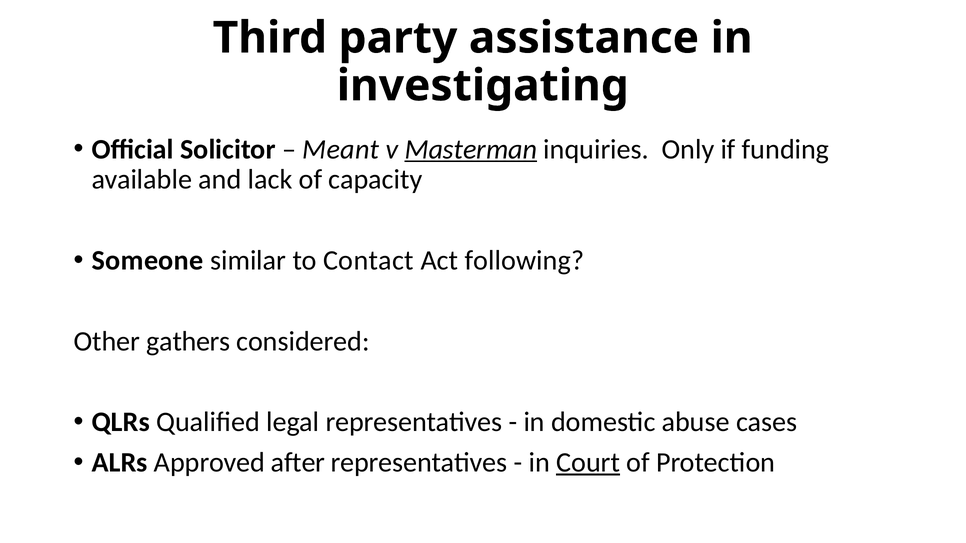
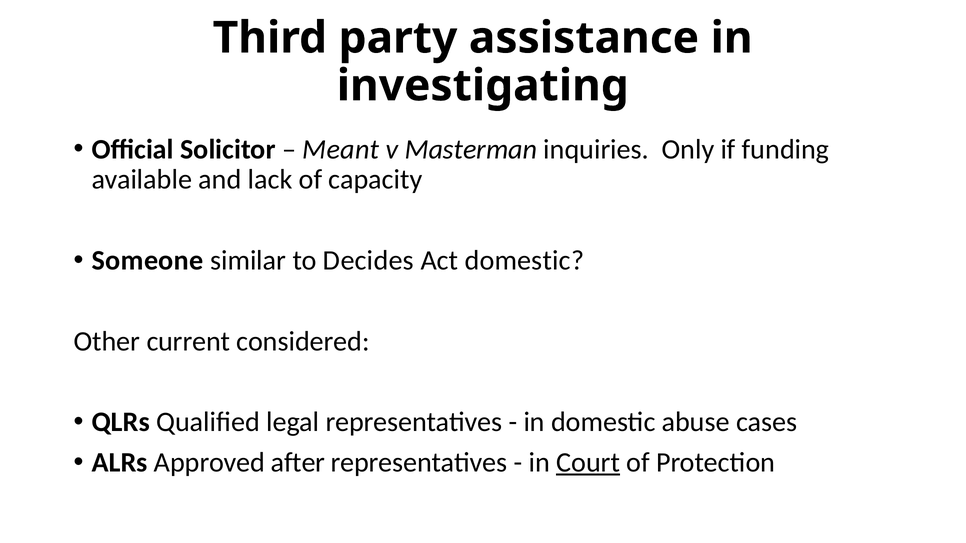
Masterman underline: present -> none (471, 149)
Contact: Contact -> Decides (368, 261)
Act following: following -> domestic (524, 261)
gathers: gathers -> current (188, 341)
